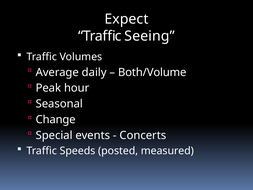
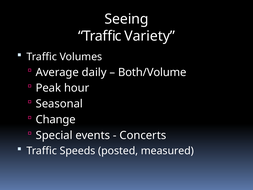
Expect: Expect -> Seeing (127, 19)
Seeing: Seeing -> Variety (150, 36)
